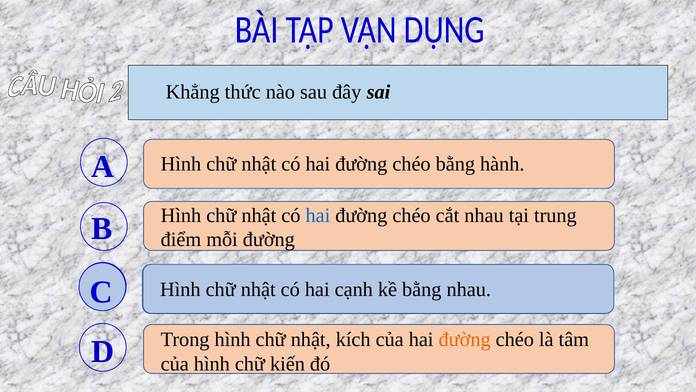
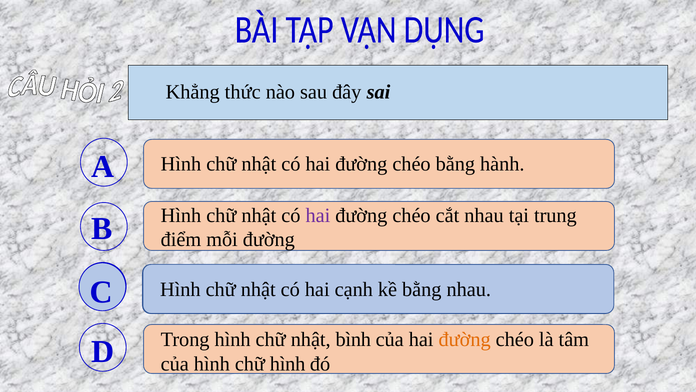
hai colour: blue -> purple (318, 215)
kích: kích -> bình (353, 339)
chữ kiến: kiến -> hình (288, 364)
